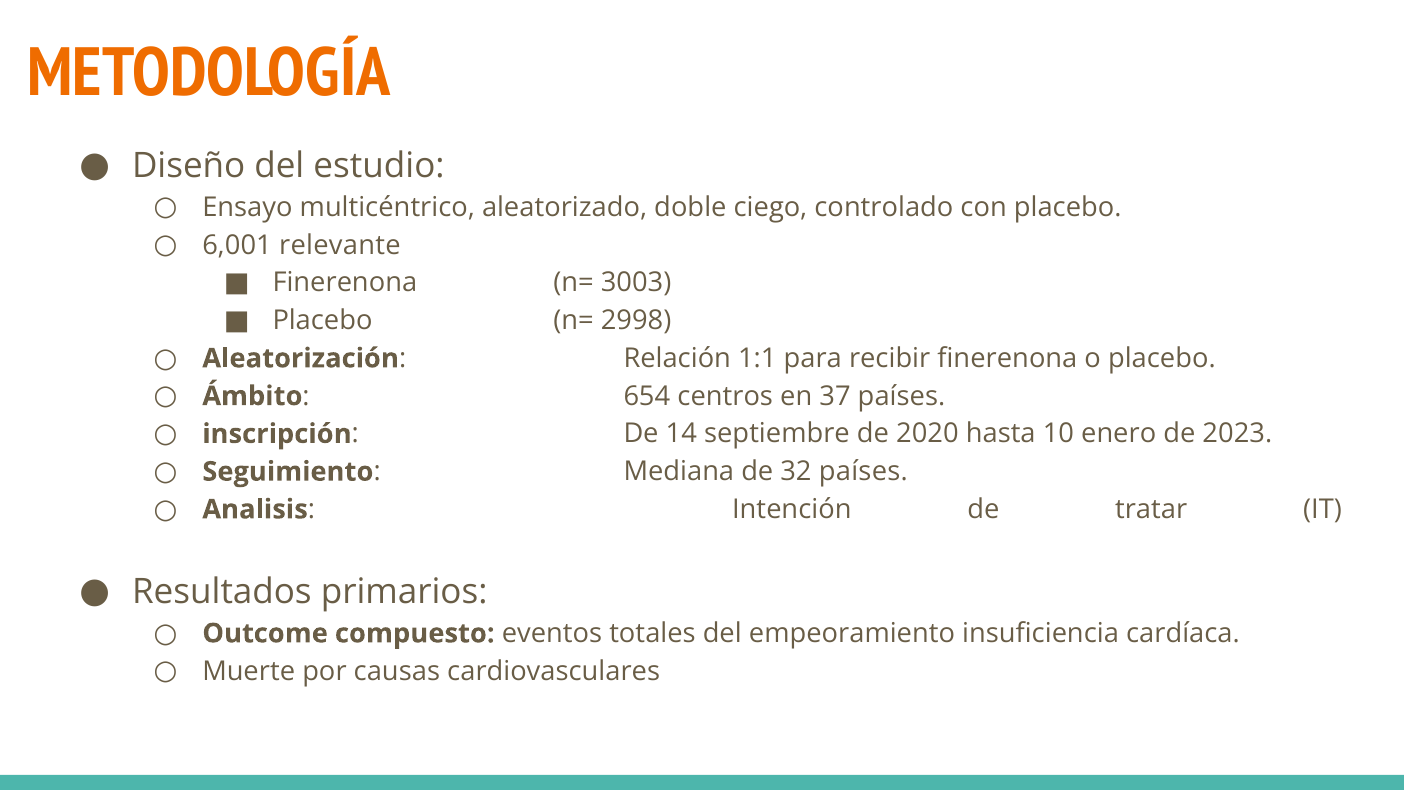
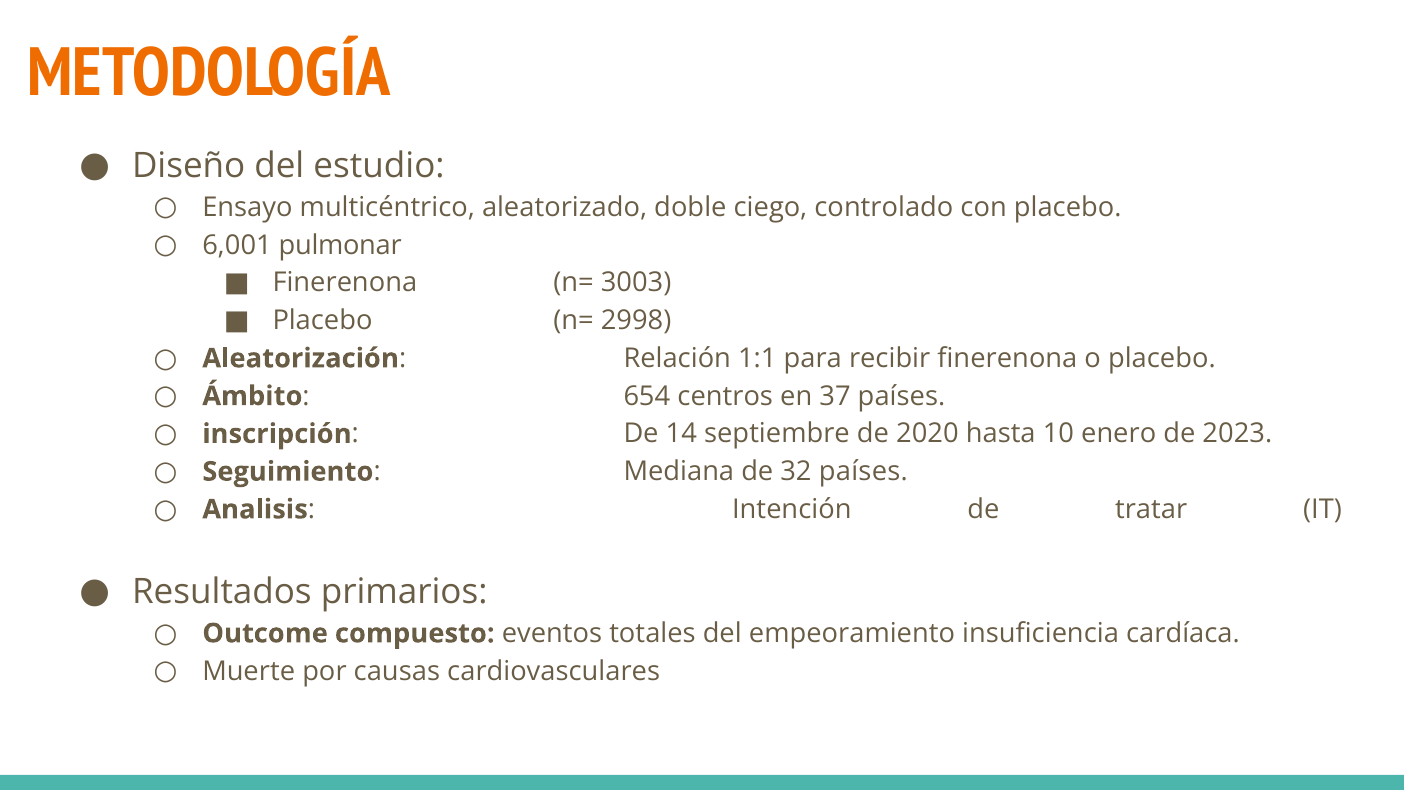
relevante: relevante -> pulmonar (340, 245)
